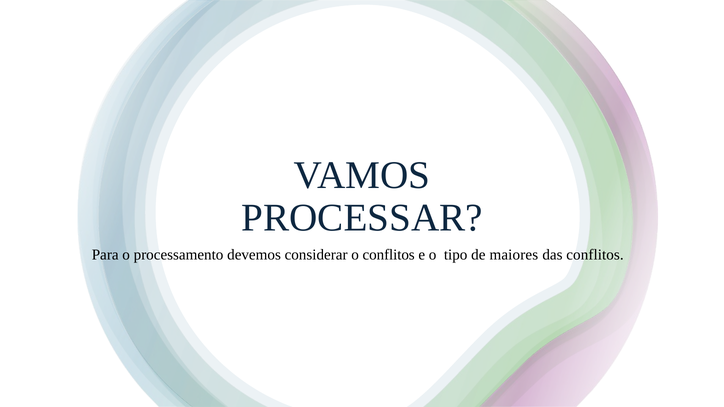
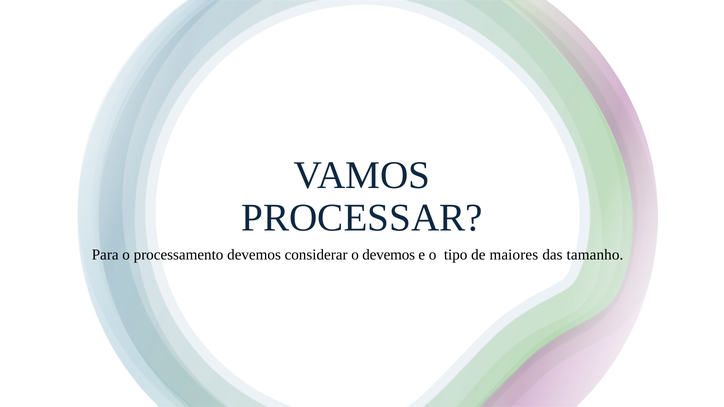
o conflitos: conflitos -> devemos (389, 255)
das conflitos: conflitos -> tamanho (595, 255)
